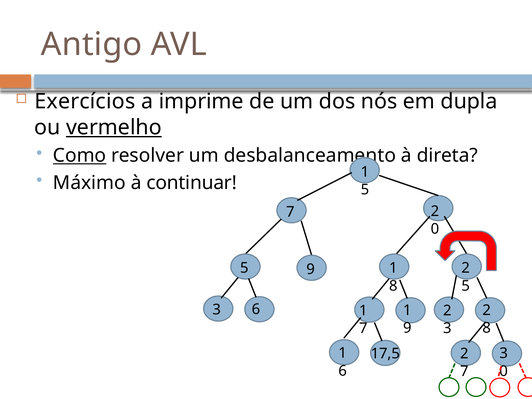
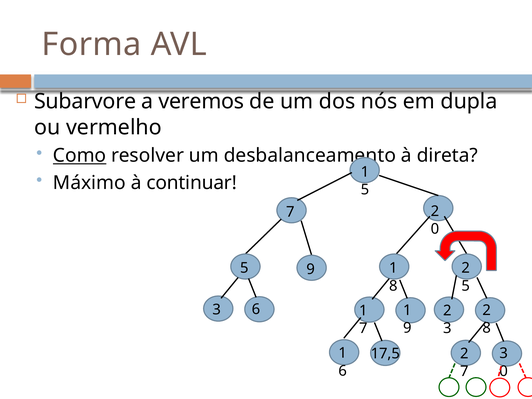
Antigo: Antigo -> Forma (91, 44)
Exercícios: Exercícios -> Subarvore (85, 102)
imprime: imprime -> veremos (201, 102)
vermelho underline: present -> none (114, 127)
